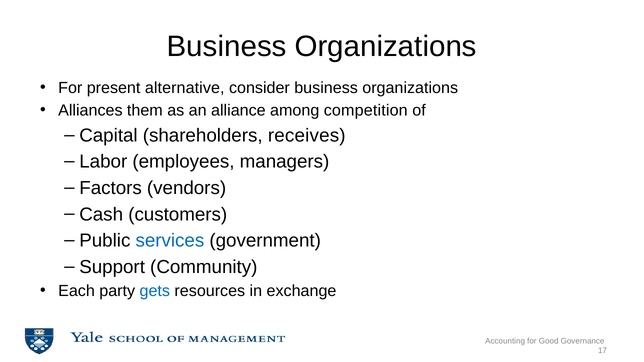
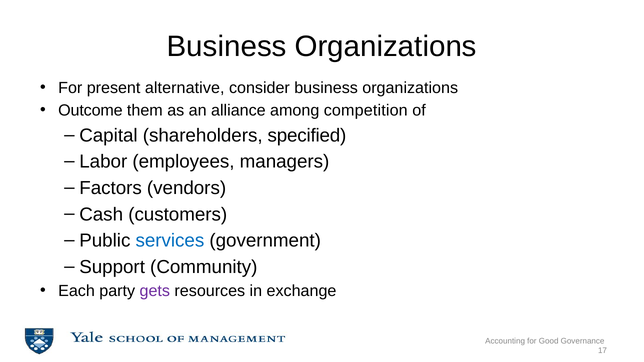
Alliances: Alliances -> Outcome (90, 111)
receives: receives -> specified (307, 136)
gets colour: blue -> purple (155, 291)
